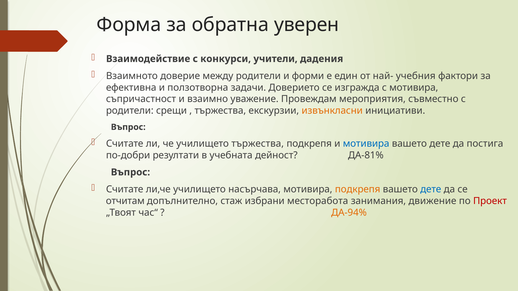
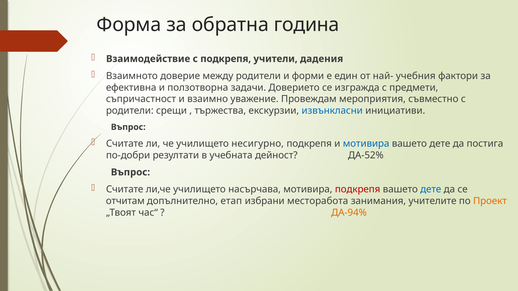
уверен: уверен -> година (307, 25)
с конкурси: конкурси -> подкрепя (226, 59)
с мотивира: мотивира -> предмети (414, 88)
извънкласни colour: orange -> blue (332, 111)
училището тържества: тържества -> несигурно (258, 144)
ДА-81%: ДА-81% -> ДА-52% (366, 155)
подкрепя colour: orange -> red (358, 189)
стаж: стаж -> етап (231, 201)
движение: движение -> учителите (432, 201)
Проект colour: red -> orange (490, 201)
